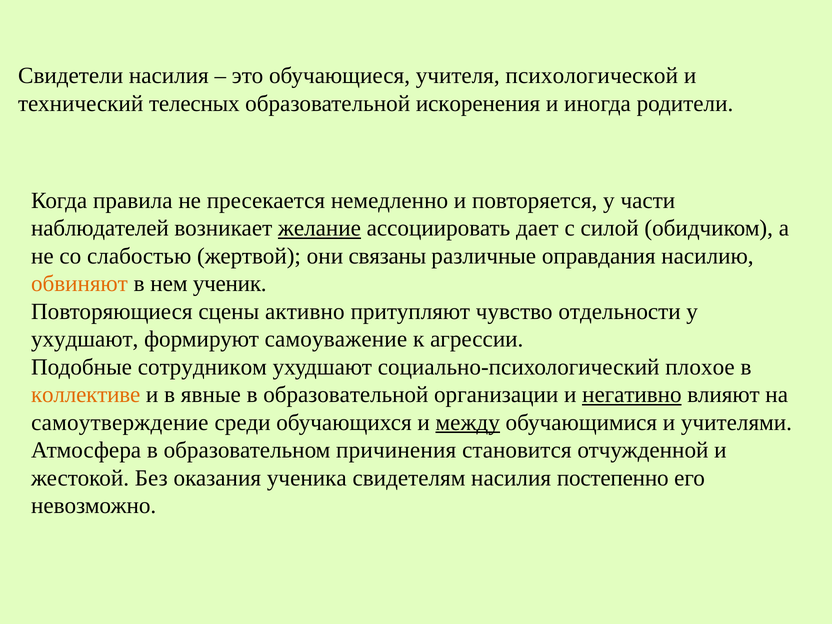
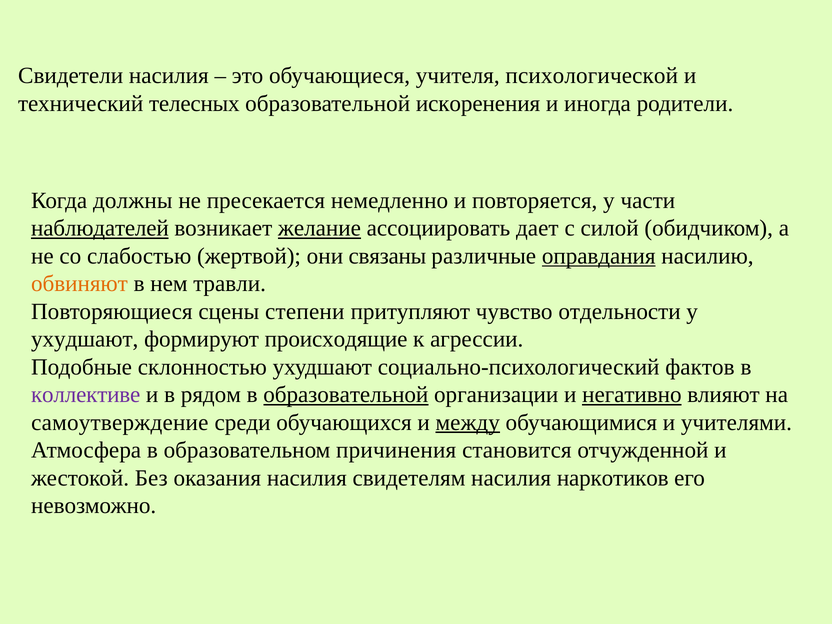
правила: правила -> должны (133, 201)
наблюдателей underline: none -> present (100, 228)
оправдания underline: none -> present (599, 256)
ученик: ученик -> травли (230, 284)
активно: активно -> степени (305, 312)
самоуважение: самоуважение -> происходящие (336, 339)
сотрудником: сотрудником -> склонностью (202, 367)
плохое: плохое -> фактов (700, 367)
коллективе colour: orange -> purple (86, 395)
явные: явные -> рядом (211, 395)
образовательной underline: none -> present (346, 395)
оказания ученика: ученика -> насилия (307, 478)
постепенно: постепенно -> наркотиков (613, 478)
